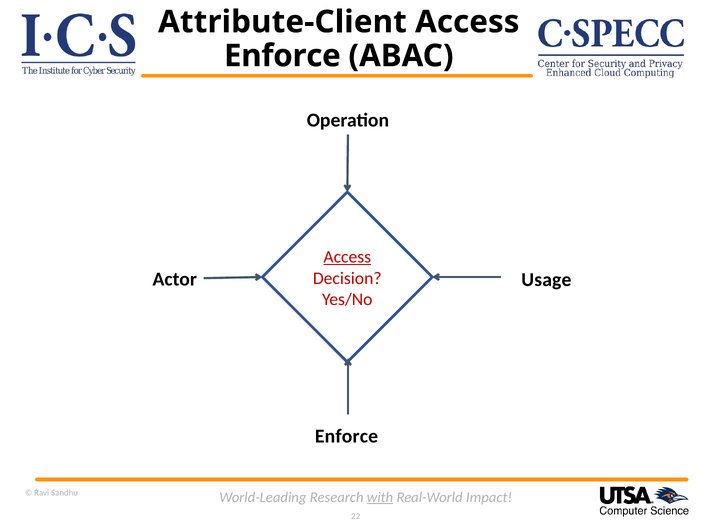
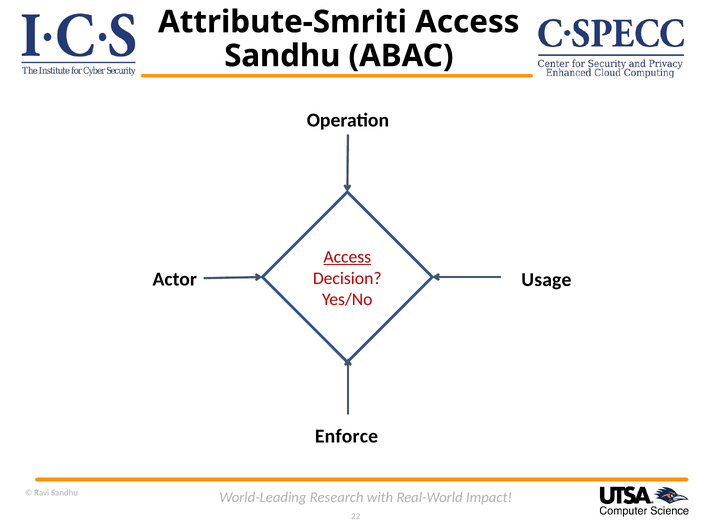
Attribute-Client: Attribute-Client -> Attribute-Smriti (283, 22)
Enforce: Enforce -> Sandhu (282, 56)
with underline: present -> none (380, 497)
